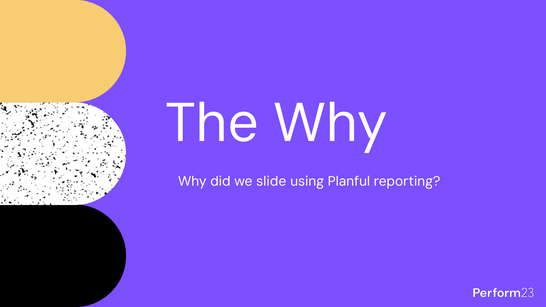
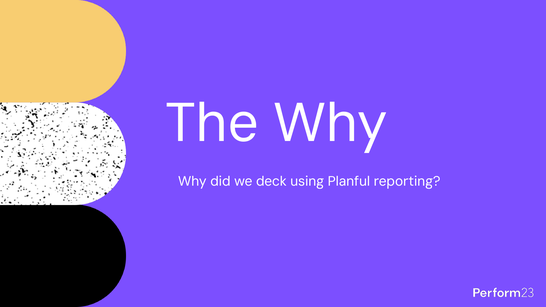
slide: slide -> deck (271, 181)
